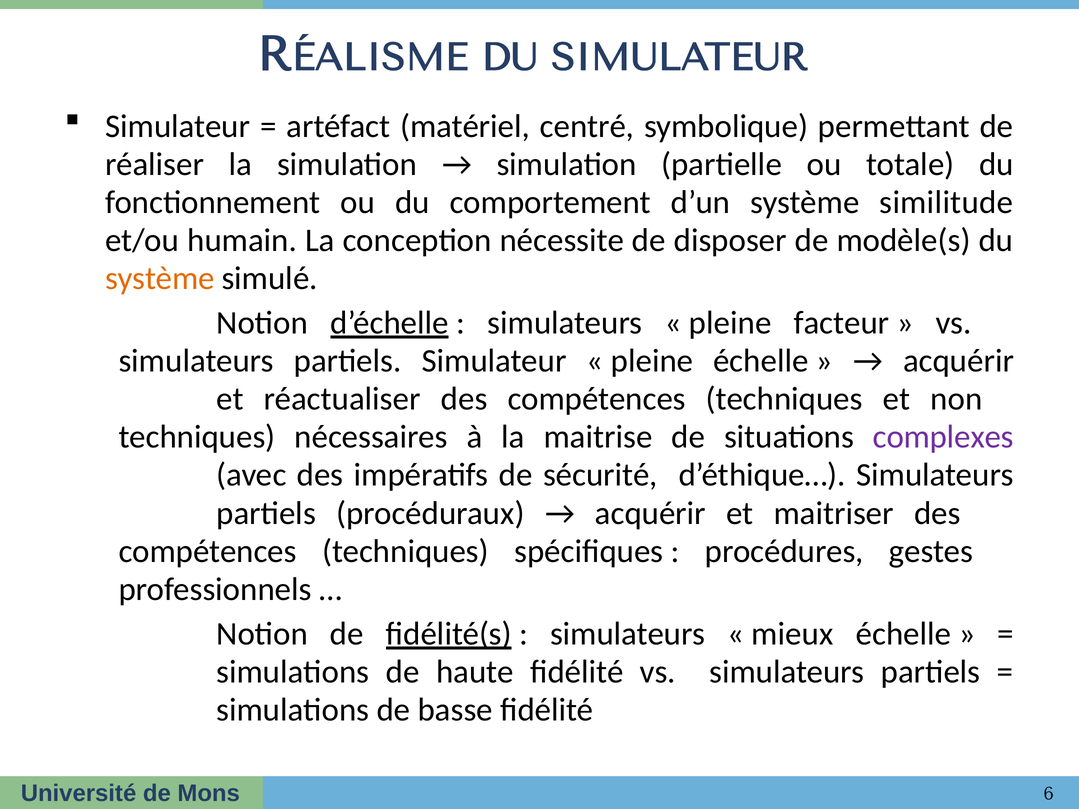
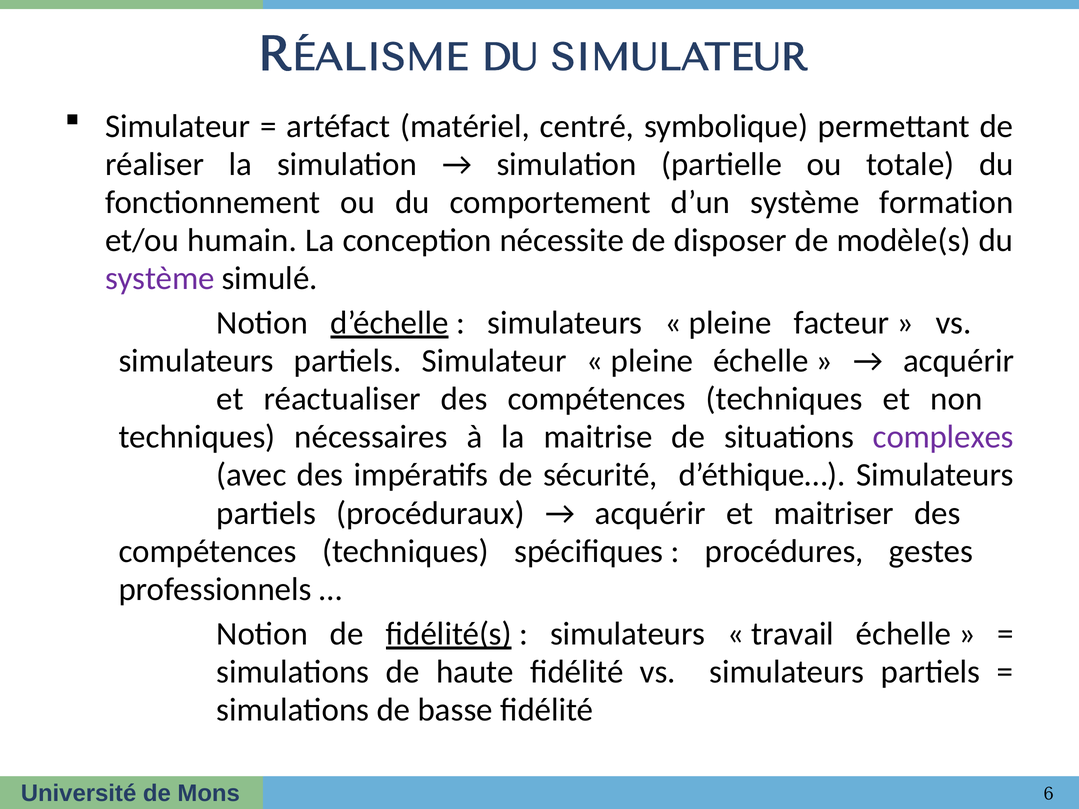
similitude: similitude -> formation (946, 202)
système colour: orange -> purple (160, 278)
mieux: mieux -> travail (793, 634)
